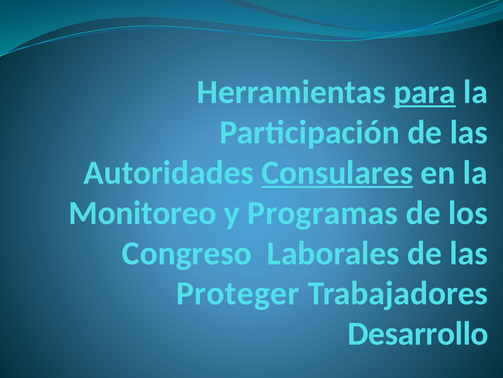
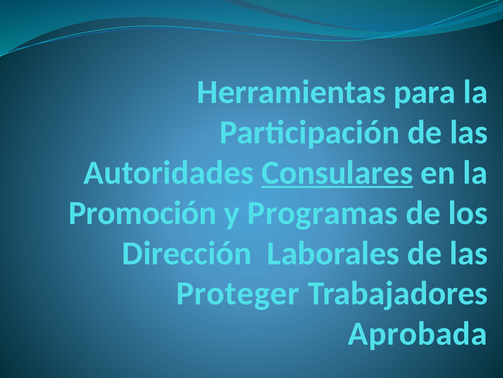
para underline: present -> none (425, 92)
Monitoreo: Monitoreo -> Promoción (143, 213)
Congreso: Congreso -> Dirección (187, 253)
Desarrollo: Desarrollo -> Aprobada (418, 333)
